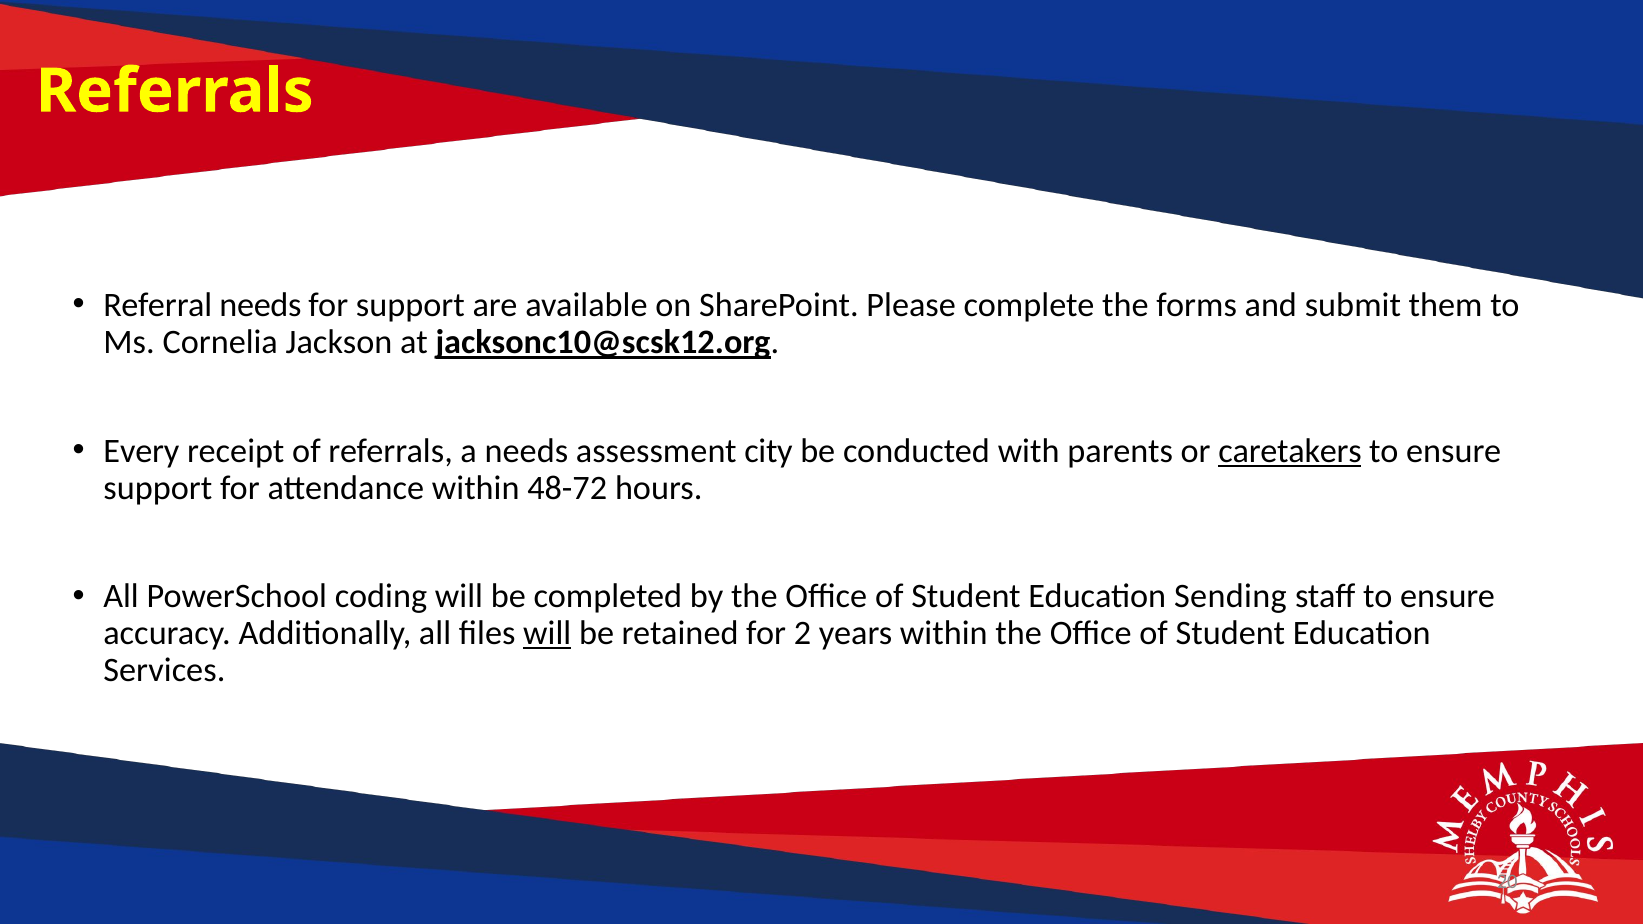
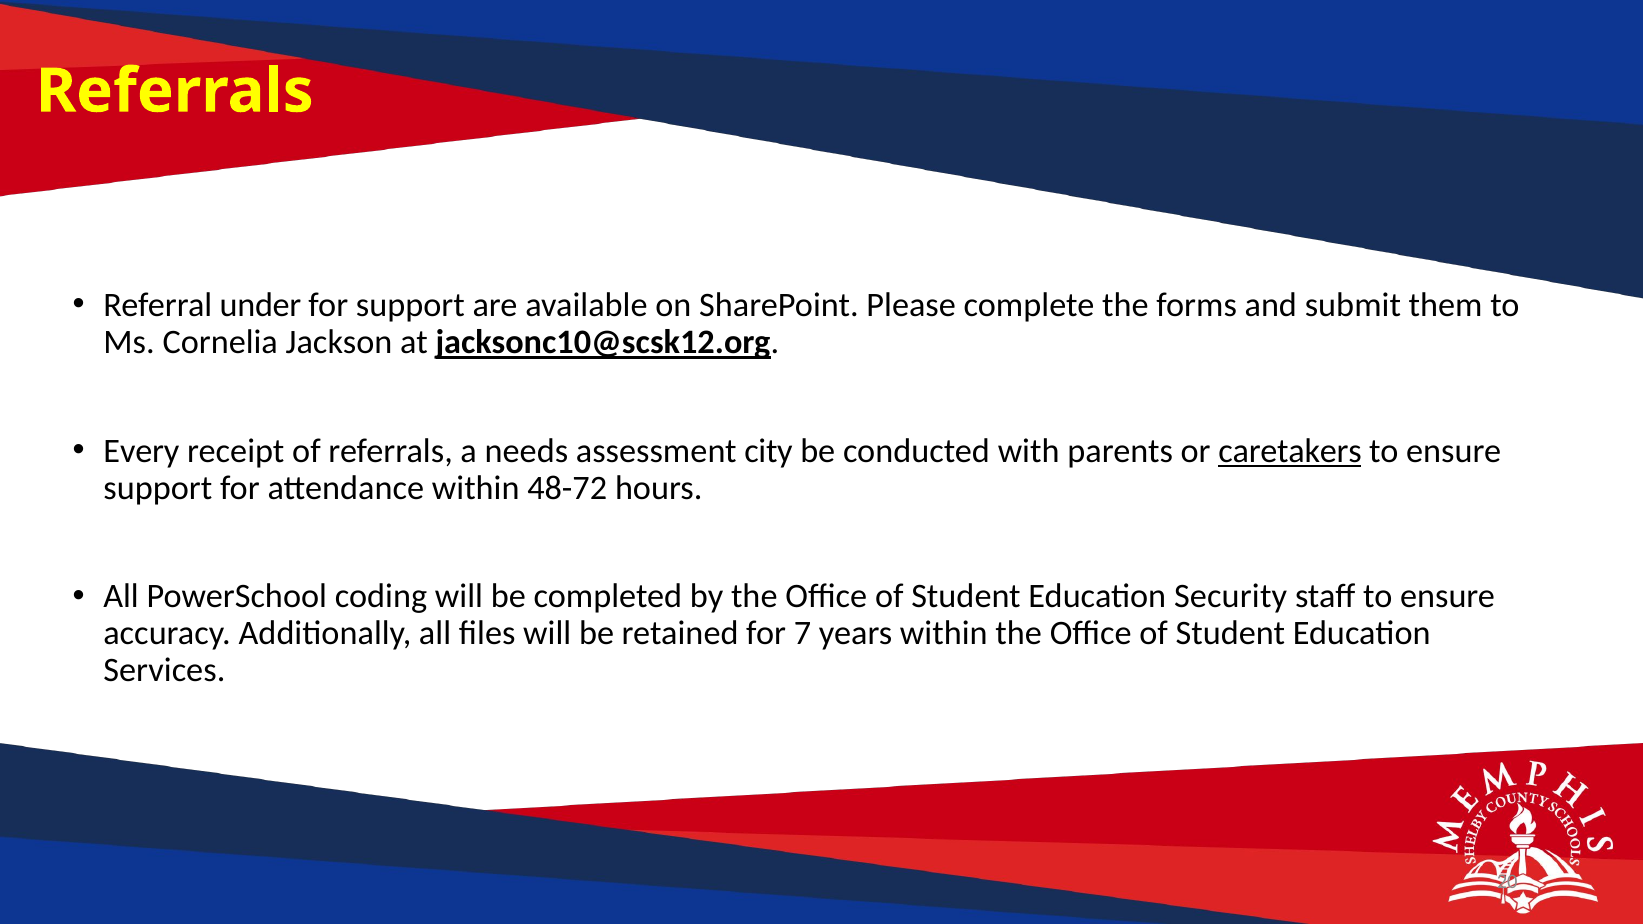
Referral needs: needs -> under (260, 305)
Sending: Sending -> Security (1231, 596)
will underline: present -> none (547, 633)
2: 2 -> 7 (802, 633)
